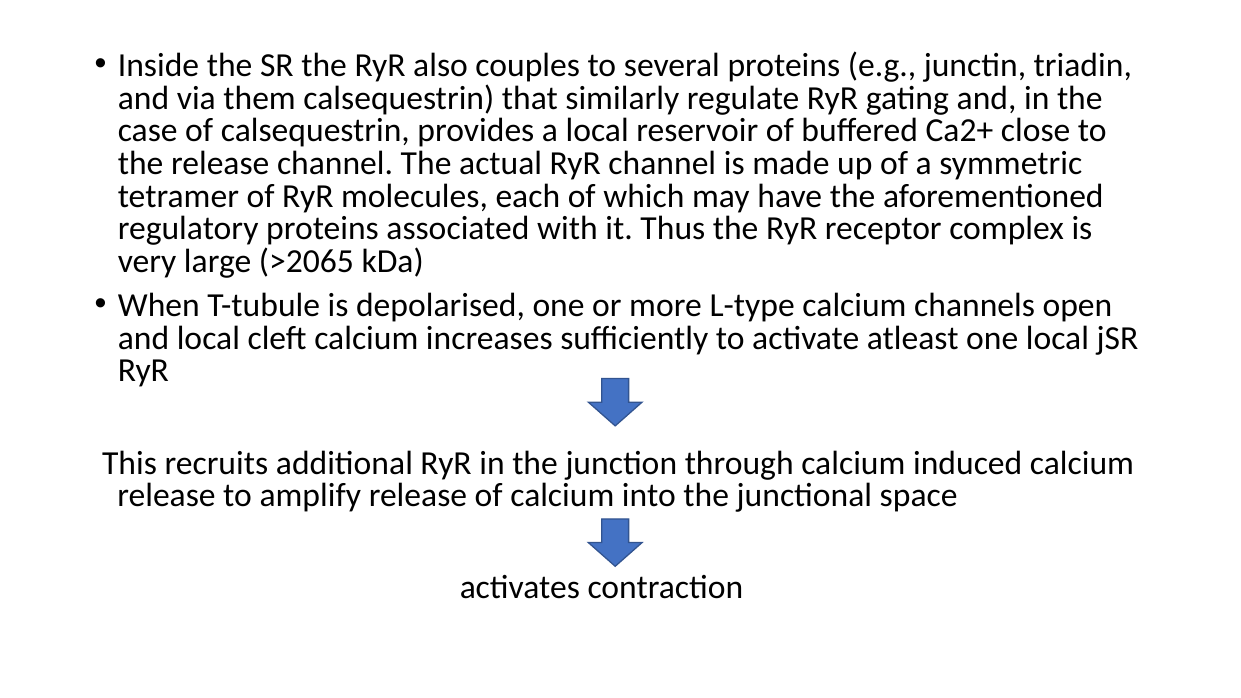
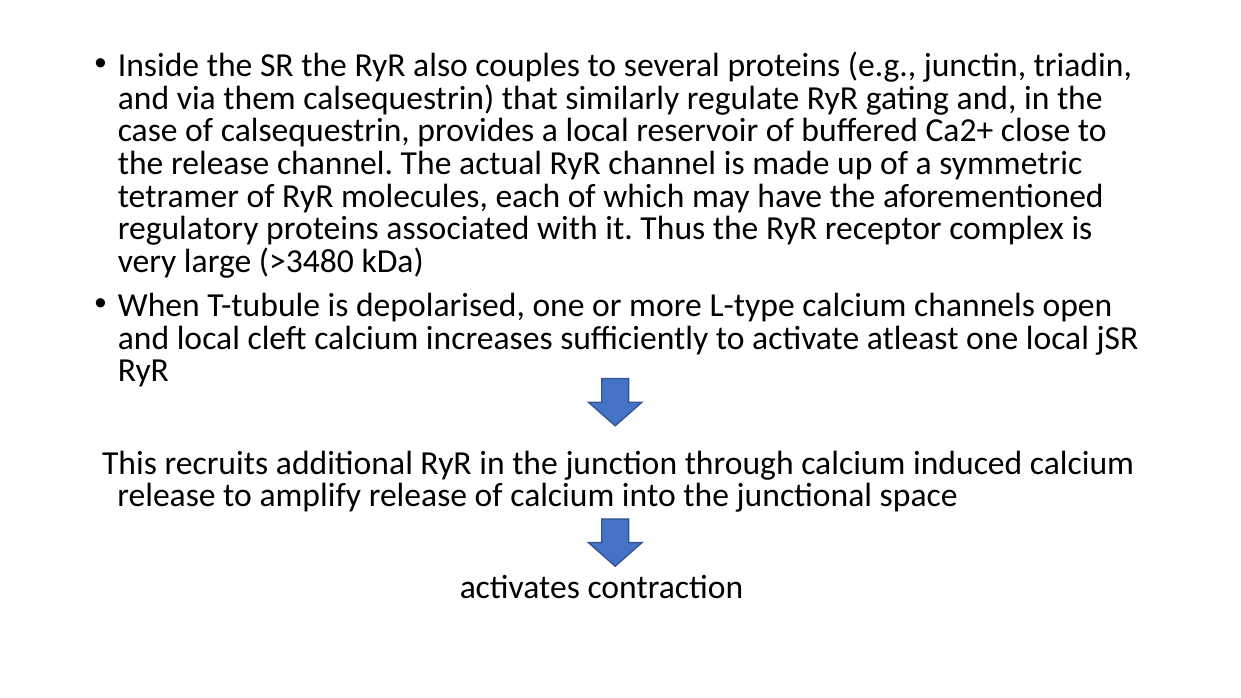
>2065: >2065 -> >3480 (306, 261)
